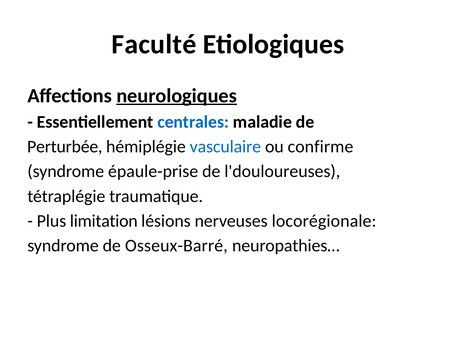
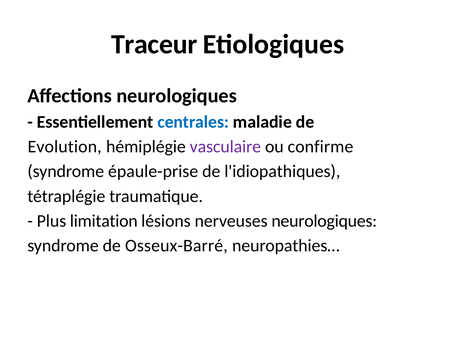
Faculté: Faculté -> Traceur (154, 44)
neurologiques underline: present -> none (177, 96)
Perturbée: Perturbée -> Evolution (65, 147)
vasculaire colour: blue -> purple (225, 147)
l'douloureuses: l'douloureuses -> l'idiopathiques (282, 171)
nerveuses locorégionale: locorégionale -> neurologiques (324, 221)
